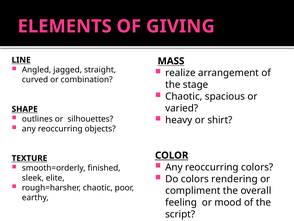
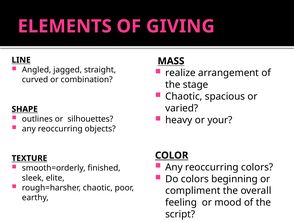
shirt: shirt -> your (220, 120)
rendering: rendering -> beginning (235, 179)
